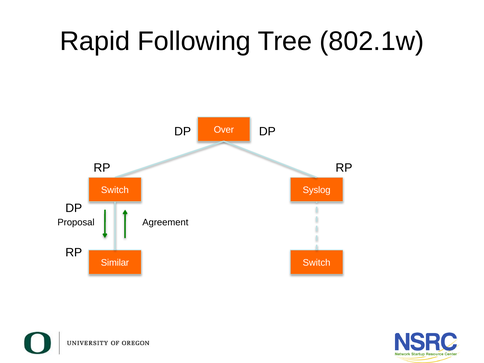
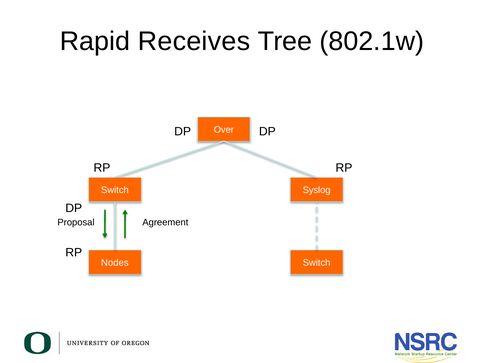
Following: Following -> Receives (194, 41)
Similar: Similar -> Nodes (115, 263)
